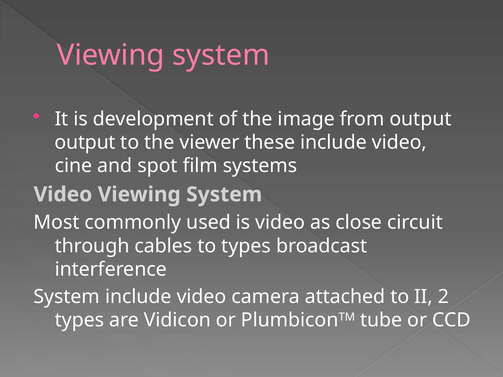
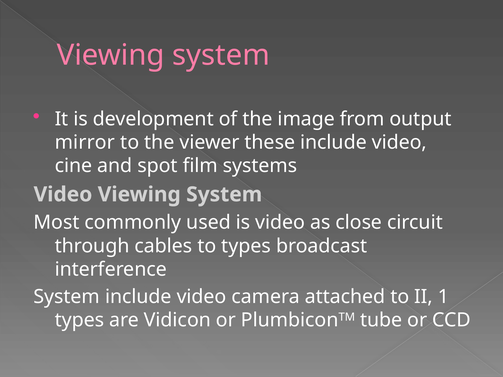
output: output -> mirror (85, 143)
2: 2 -> 1 (443, 297)
